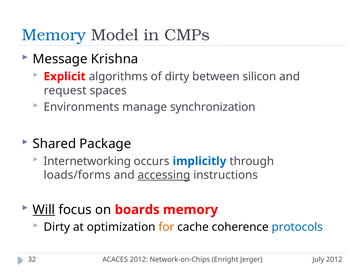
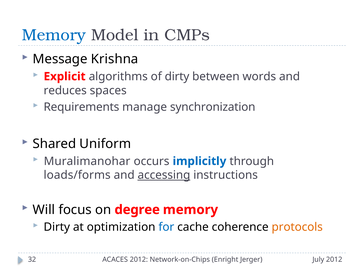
silicon: silicon -> words (259, 76)
request: request -> reduces (65, 90)
Environments: Environments -> Requirements (81, 107)
Package: Package -> Uniform (105, 144)
Internetworking: Internetworking -> Muralimanohar (87, 161)
Will underline: present -> none (44, 210)
boards: boards -> degree (137, 210)
for colour: orange -> blue (166, 227)
protocols colour: blue -> orange (297, 227)
